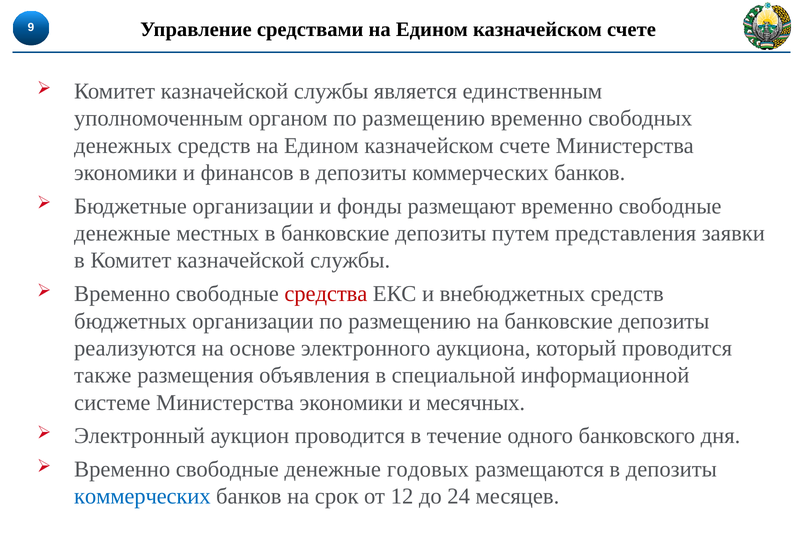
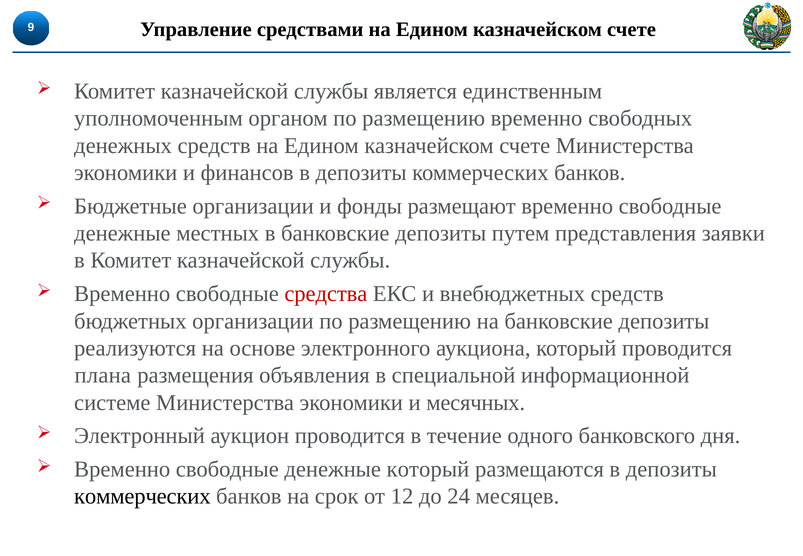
также: также -> плана (103, 375)
денежные годовых: годовых -> который (428, 469)
коммерческих colour: blue -> black (142, 496)
